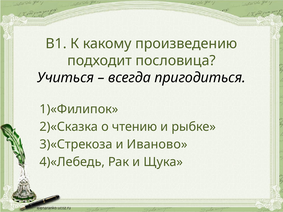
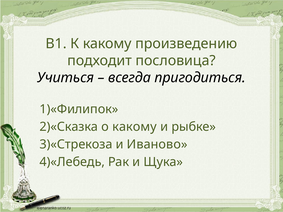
о чтению: чтению -> какому (134, 127)
